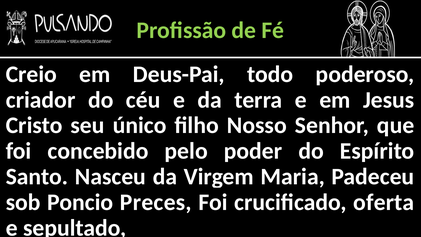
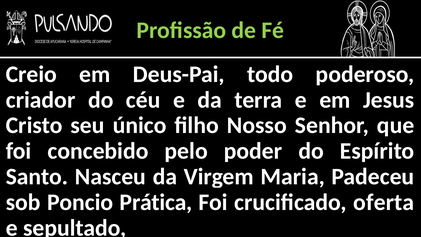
Preces: Preces -> Prática (156, 202)
